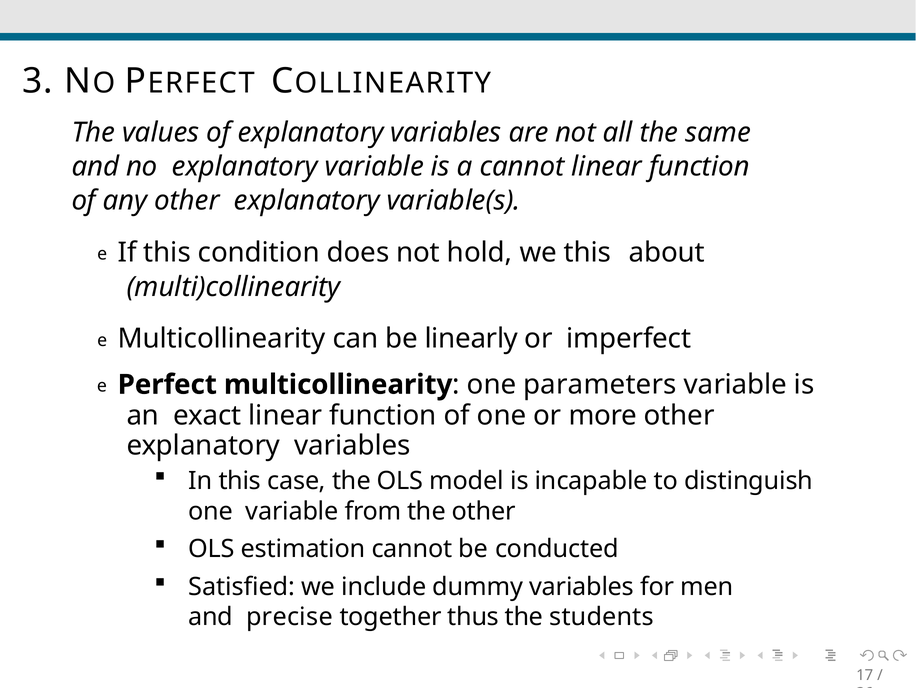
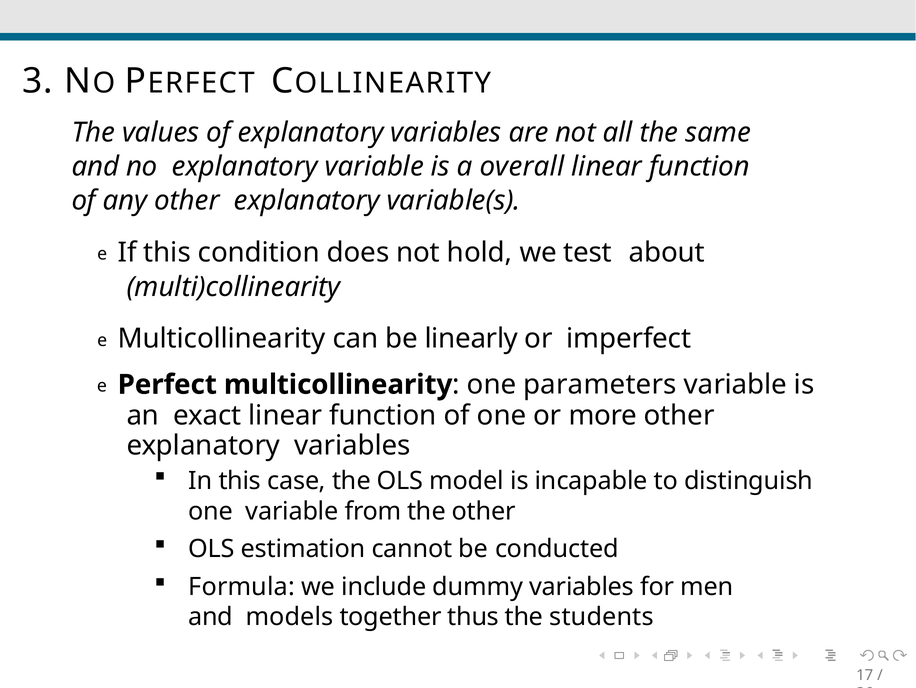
a cannot: cannot -> overall (522, 166)
we this: this -> test (588, 252)
Satisfied: Satisfied -> Formula (242, 586)
precise: precise -> models (290, 617)
